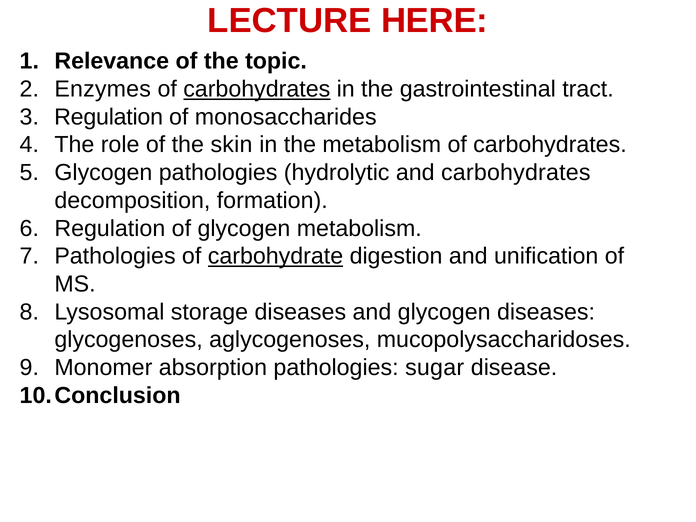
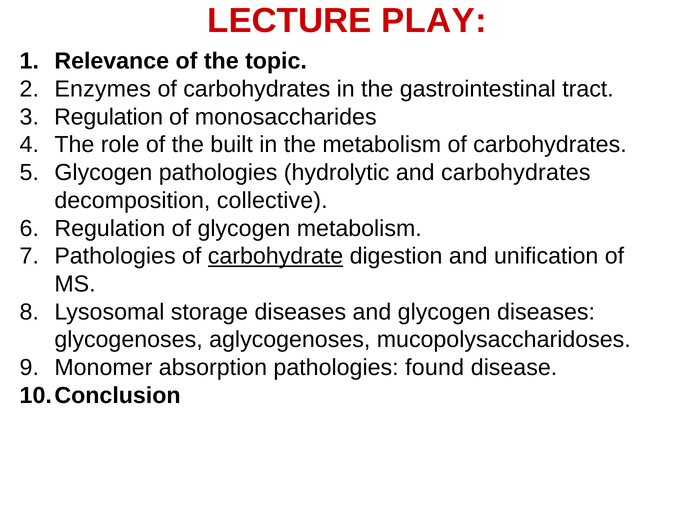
HERE: HERE -> PLAY (434, 21)
carbohydrates underline: present -> none (257, 89)
skin: skin -> built (232, 145)
formation: formation -> collective (272, 201)
sugar: sugar -> found (435, 368)
